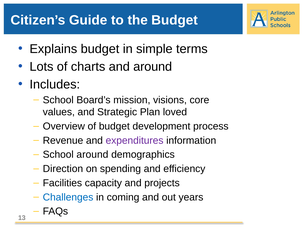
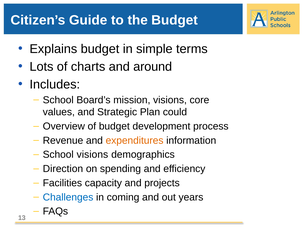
loved: loved -> could (175, 112)
expenditures colour: purple -> orange (135, 140)
School around: around -> visions (92, 154)
